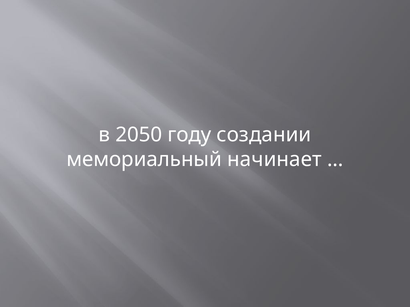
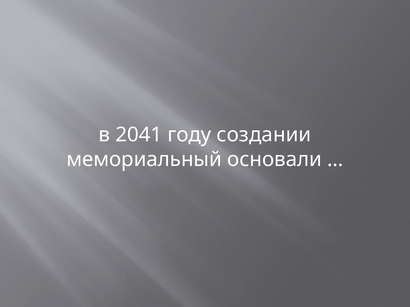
2050: 2050 -> 2041 (139, 135)
начинает: начинает -> основали (275, 160)
